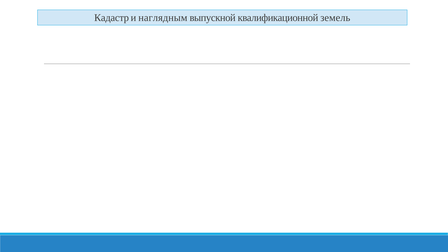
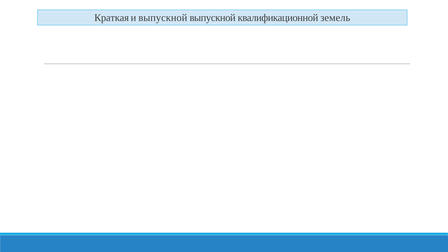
Кадастр: Кадастр -> Краткая (112, 18)
и наглядным: наглядным -> выпускной (163, 18)
